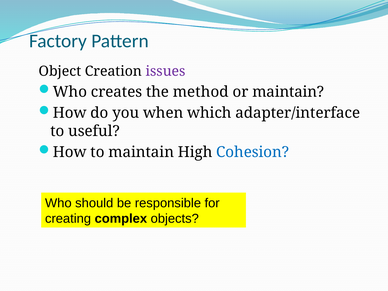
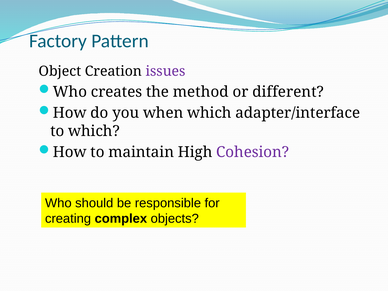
or maintain: maintain -> different (288, 92)
to useful: useful -> which (94, 131)
Cohesion colour: blue -> purple (253, 152)
